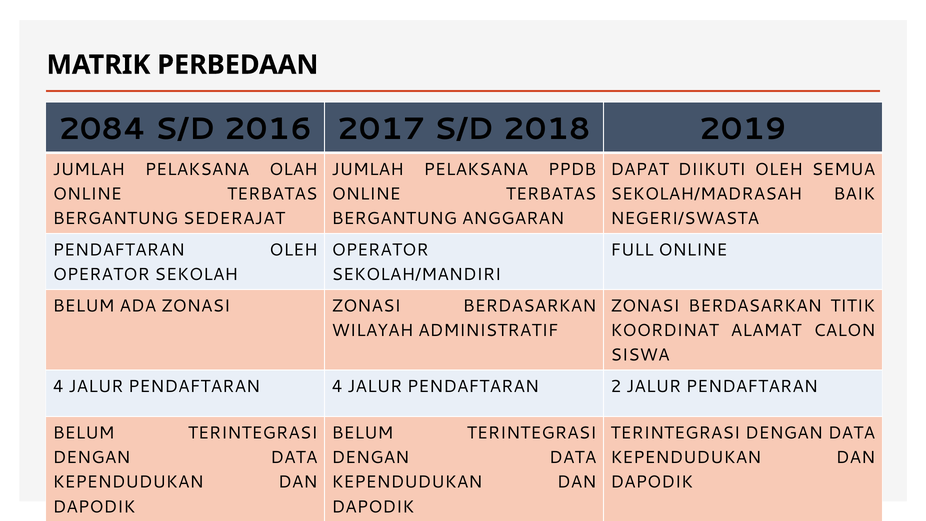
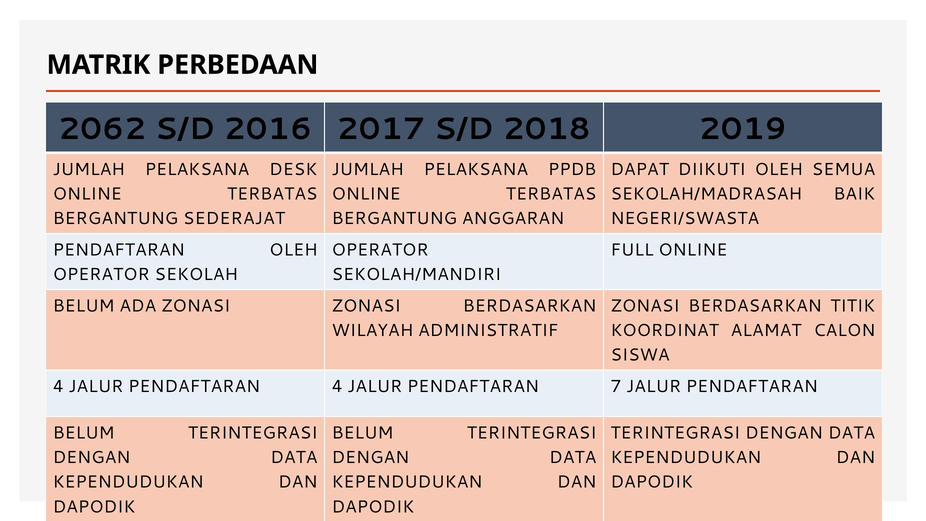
2084: 2084 -> 2062 (102, 129)
OLAH: OLAH -> DESK (293, 169)
2: 2 -> 7 (616, 387)
